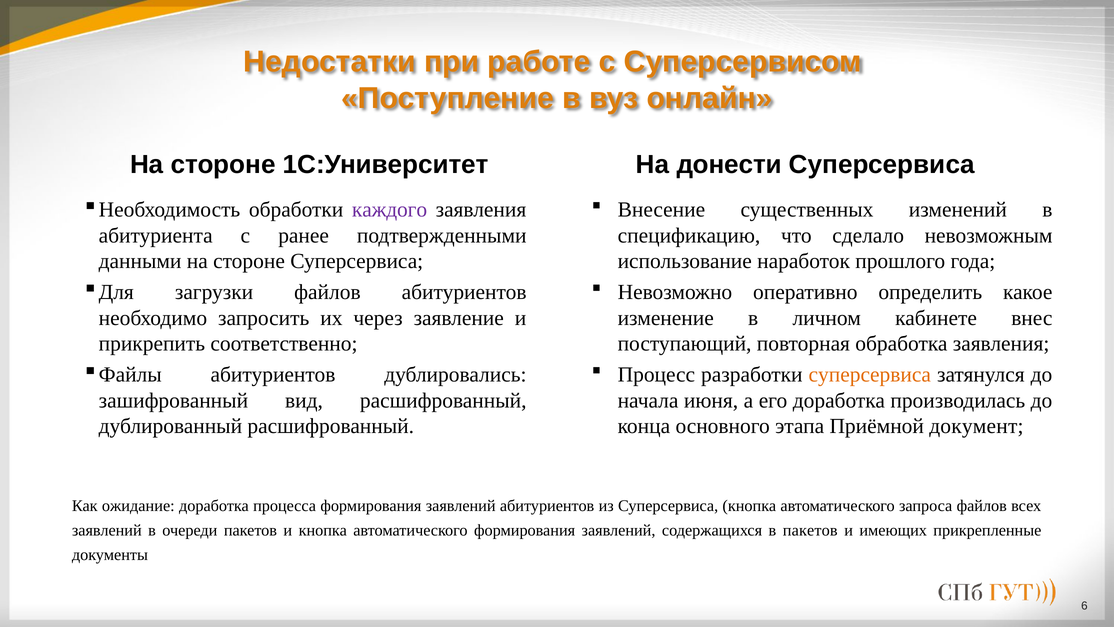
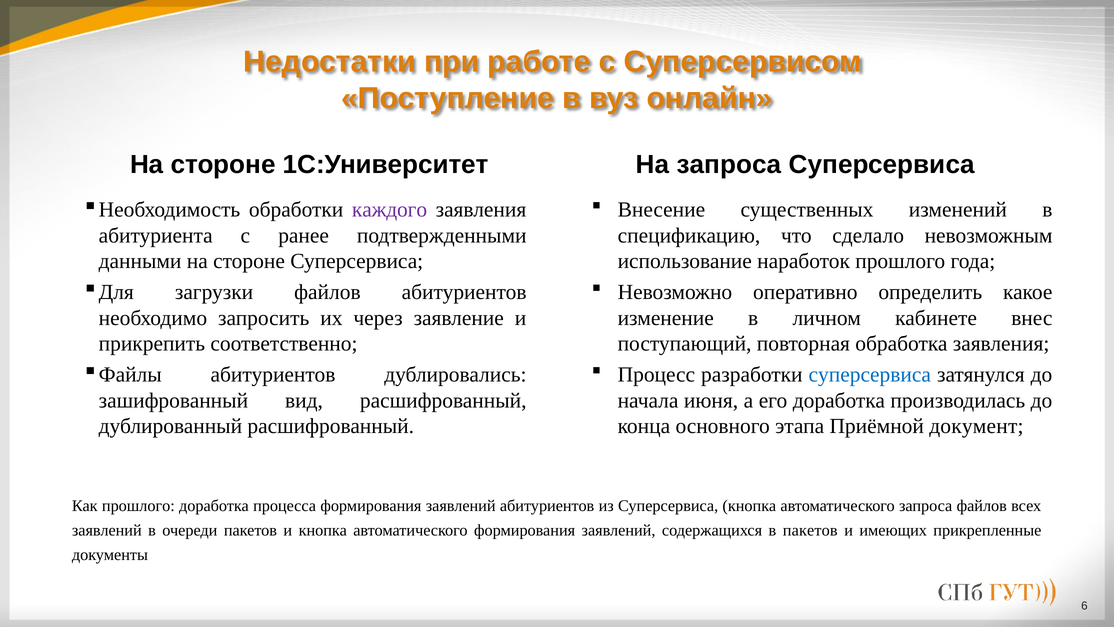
На донести: донести -> запроса (729, 164)
суперсервиса colour: orange -> blue (870, 375)
Как ожидание: ожидание -> прошлого (138, 506)
